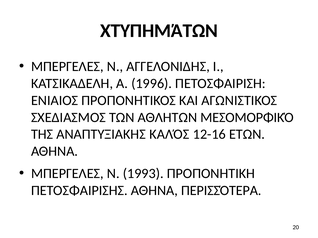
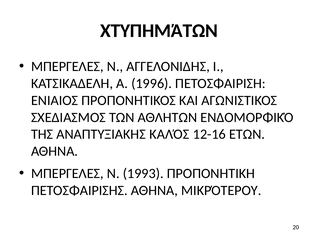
ΜΕΣΟΜΟΡΦΙΚΌ: ΜΕΣΟΜΟΡΦΙΚΌ -> ΕΝΔΟΜΟΡΦΙΚΌ (247, 118)
ΠΕΡΙΣΣΌΤΕΡΑ: ΠΕΡΙΣΣΌΤΕΡΑ -> ΜΙΚΡΌΤΕΡΟΥ (221, 191)
